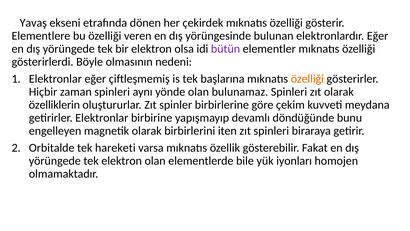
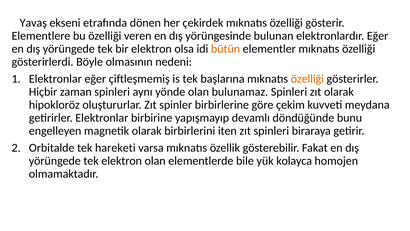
bütün colour: purple -> orange (226, 49)
özelliklerin: özelliklerin -> hipokloröz (54, 105)
iyonları: iyonları -> kolayca (294, 161)
